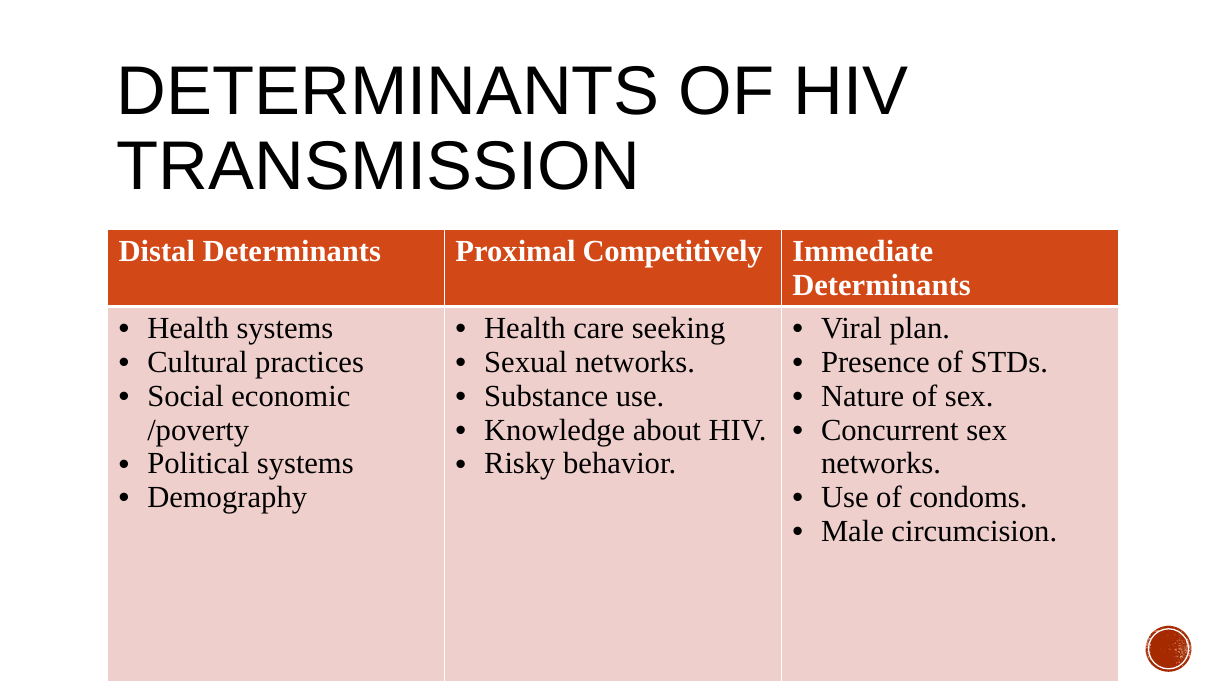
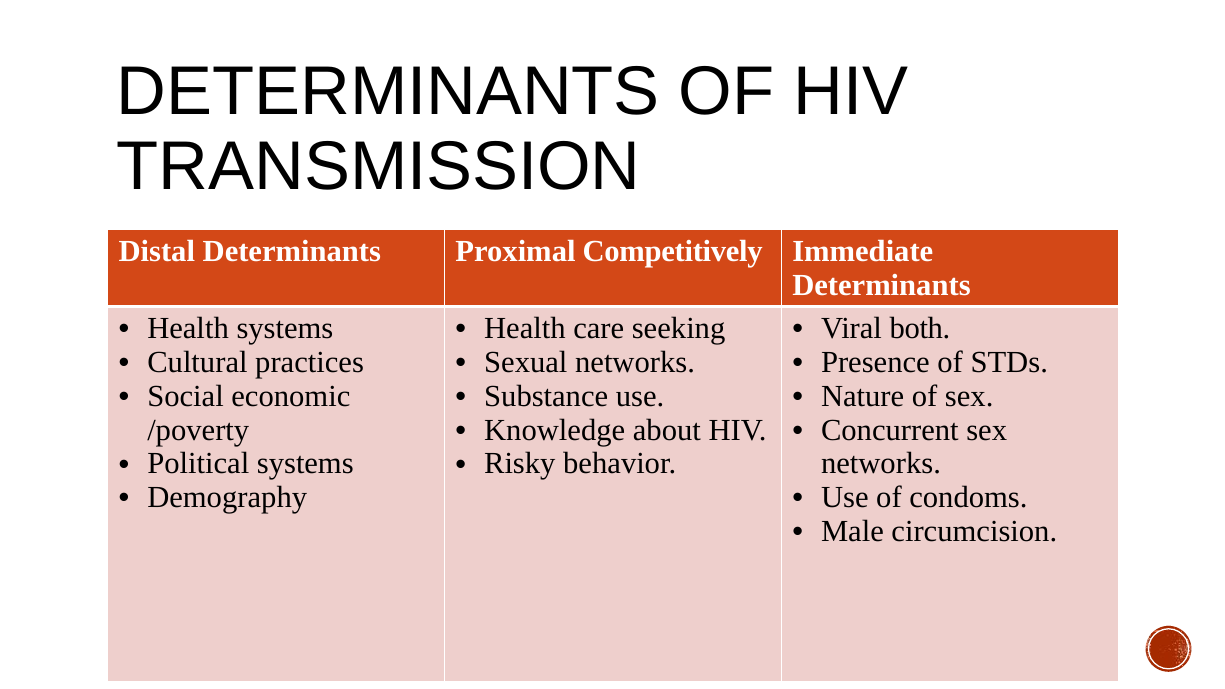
plan: plan -> both (920, 328)
